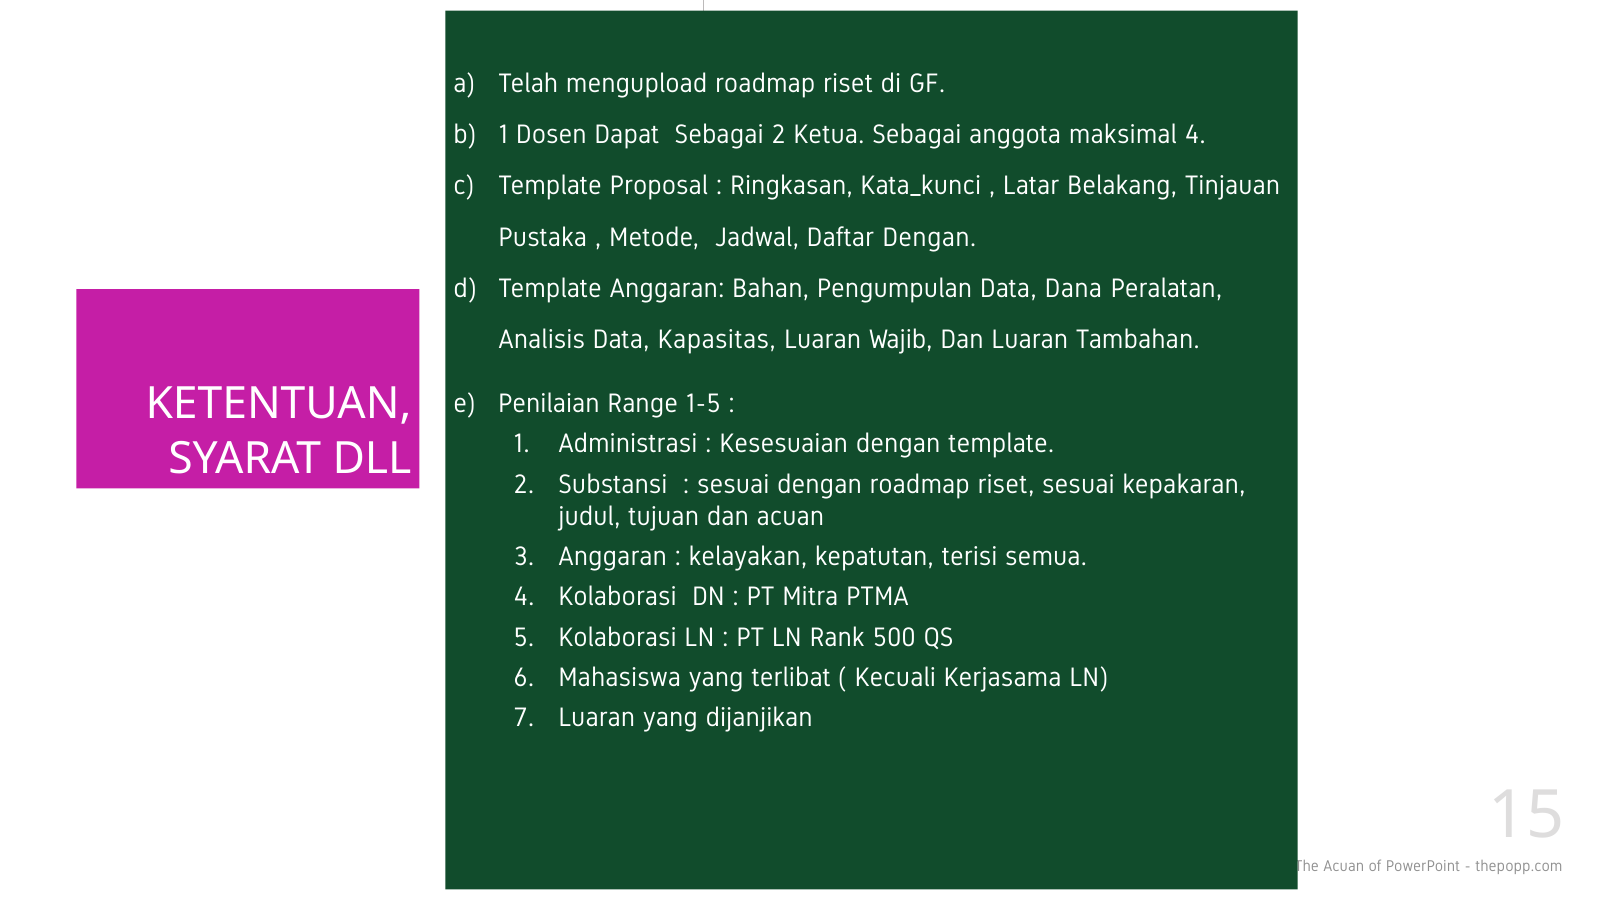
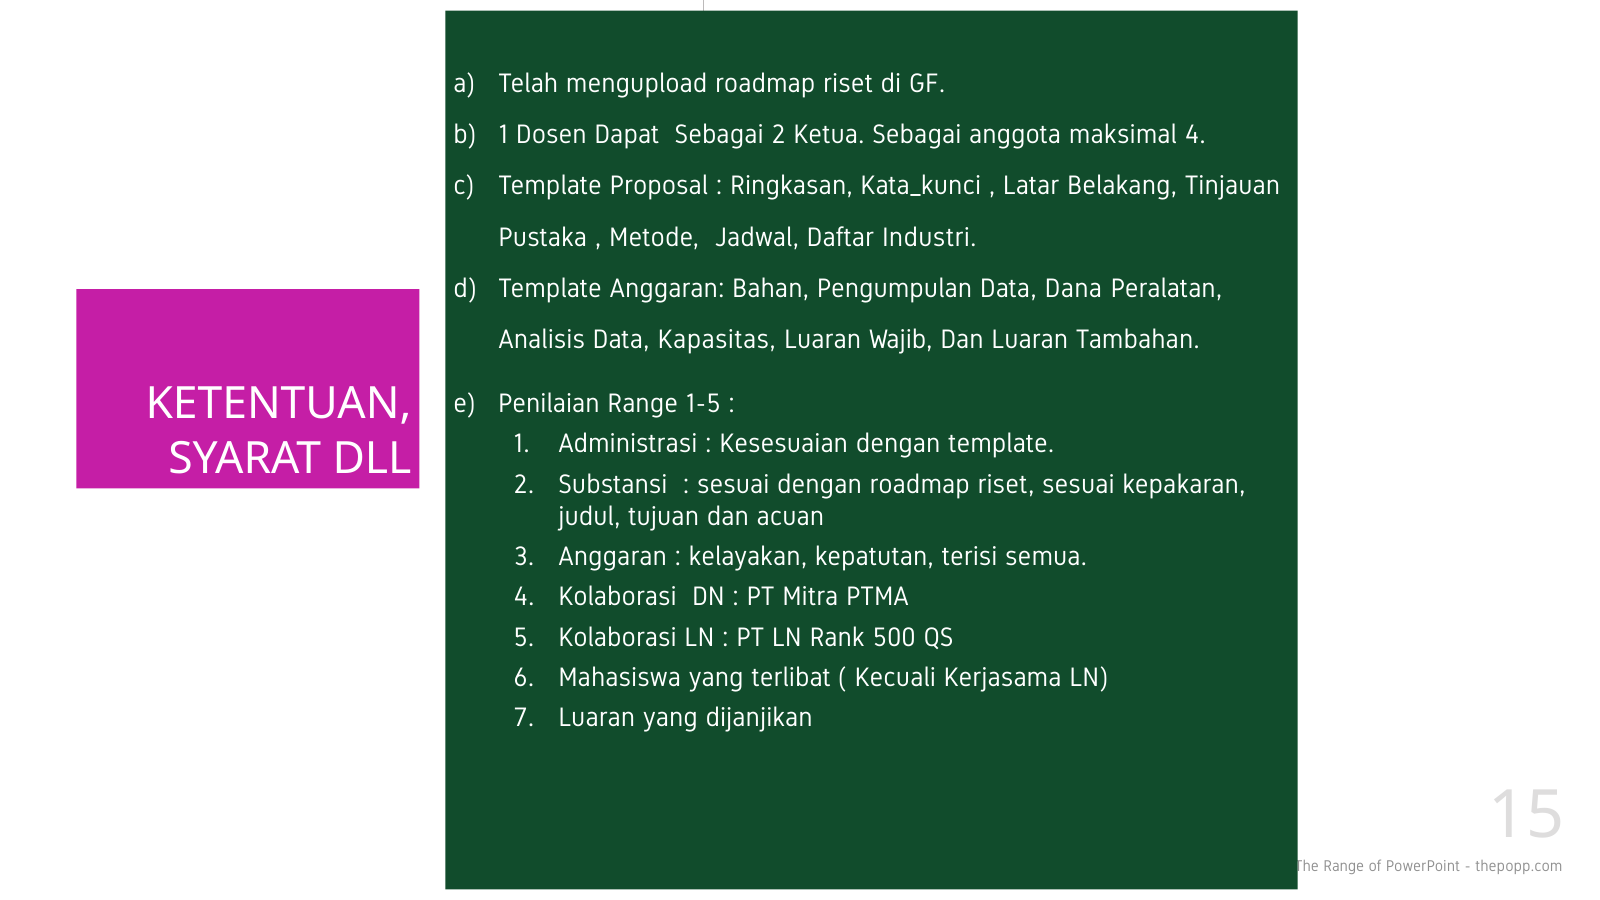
Daftar Dengan: Dengan -> Industri (929, 237)
Acuan: Acuan -> Range (1344, 866)
